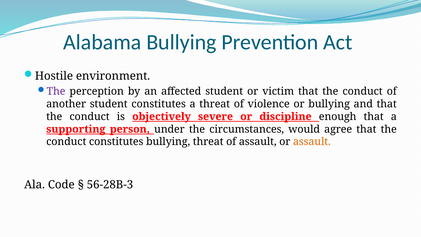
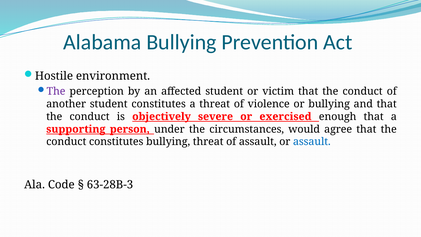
discipline: discipline -> exercised (285, 116)
assault colour: orange -> blue (312, 142)
56-28B-3: 56-28B-3 -> 63-28B-3 (110, 185)
